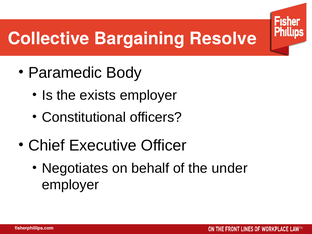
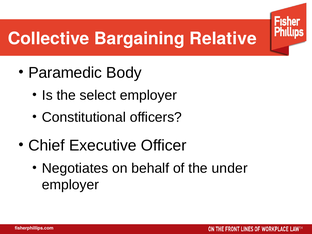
Resolve: Resolve -> Relative (223, 39)
exists: exists -> select (98, 95)
